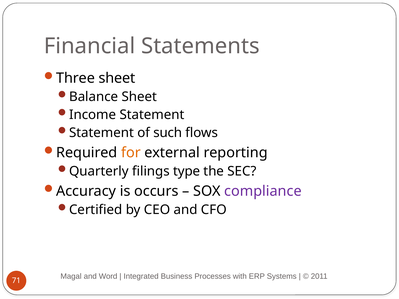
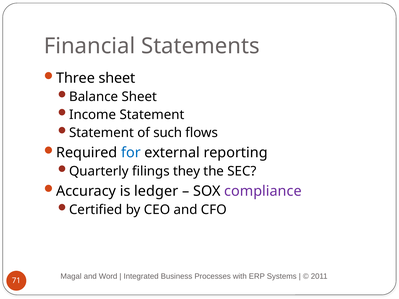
for colour: orange -> blue (131, 153)
type: type -> they (187, 171)
occurs: occurs -> ledger (156, 191)
